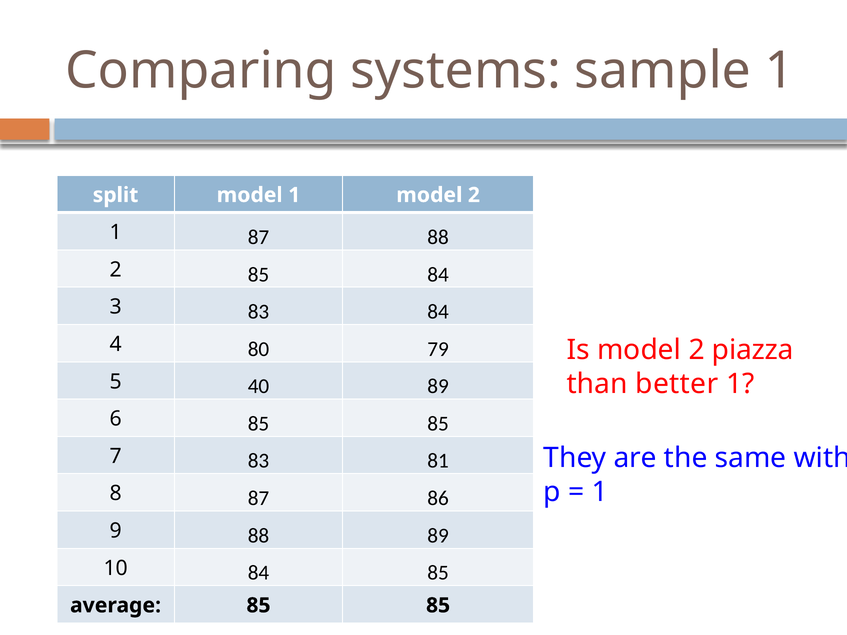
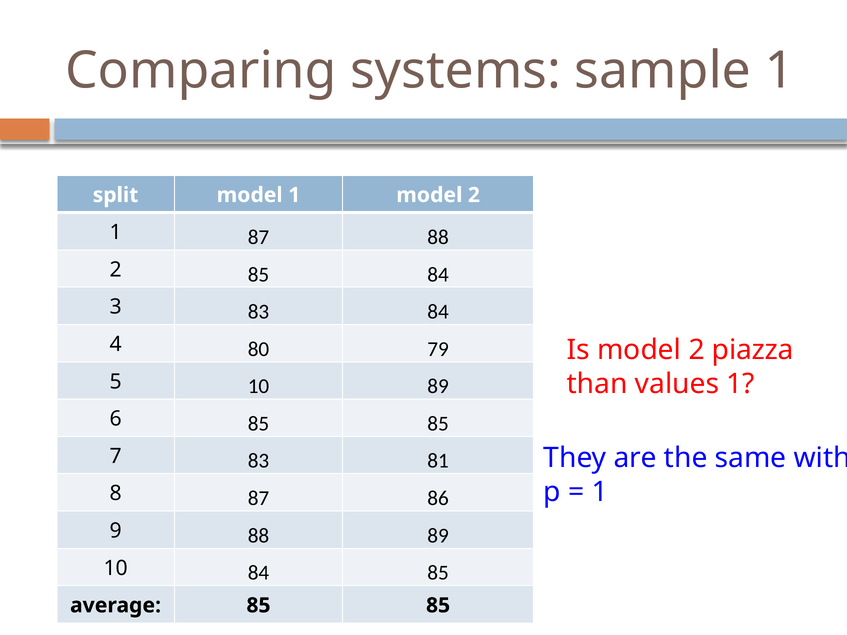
5 40: 40 -> 10 (258, 387)
better: better -> values (677, 384)
